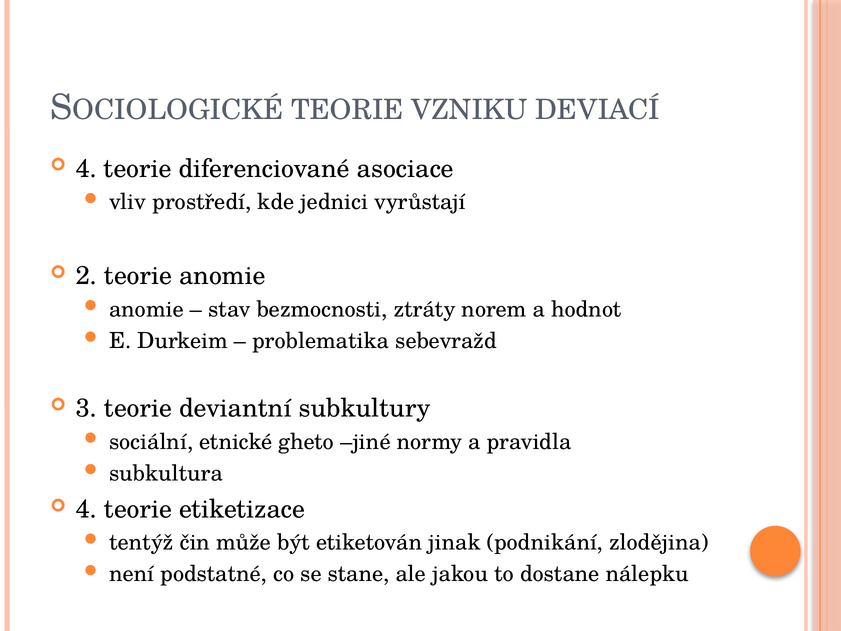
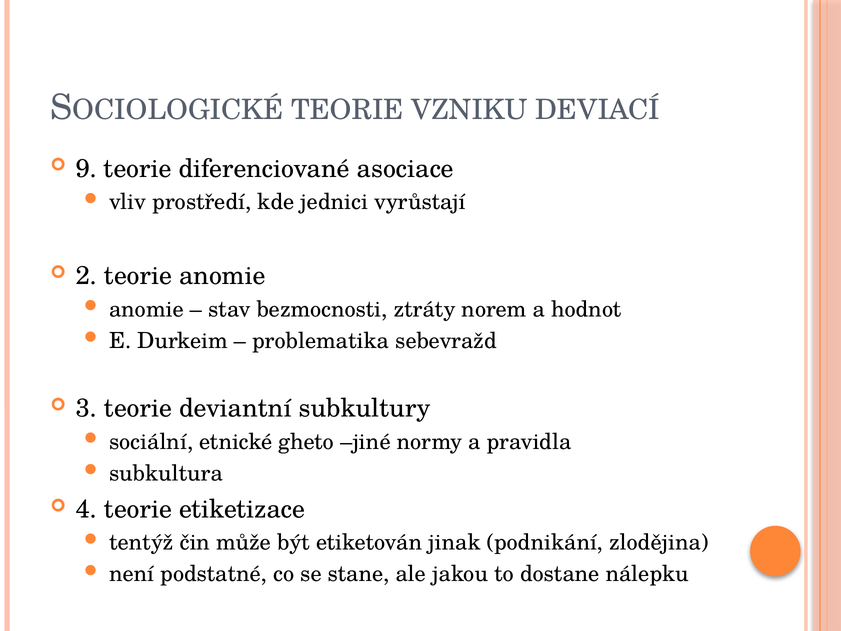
4: 4 -> 9 (86, 169)
